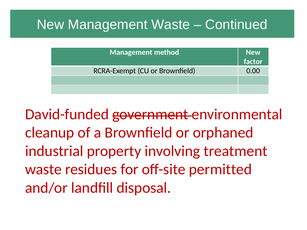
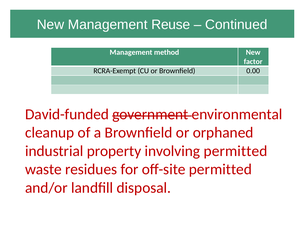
Management Waste: Waste -> Reuse (171, 25)
involving treatment: treatment -> permitted (236, 151)
